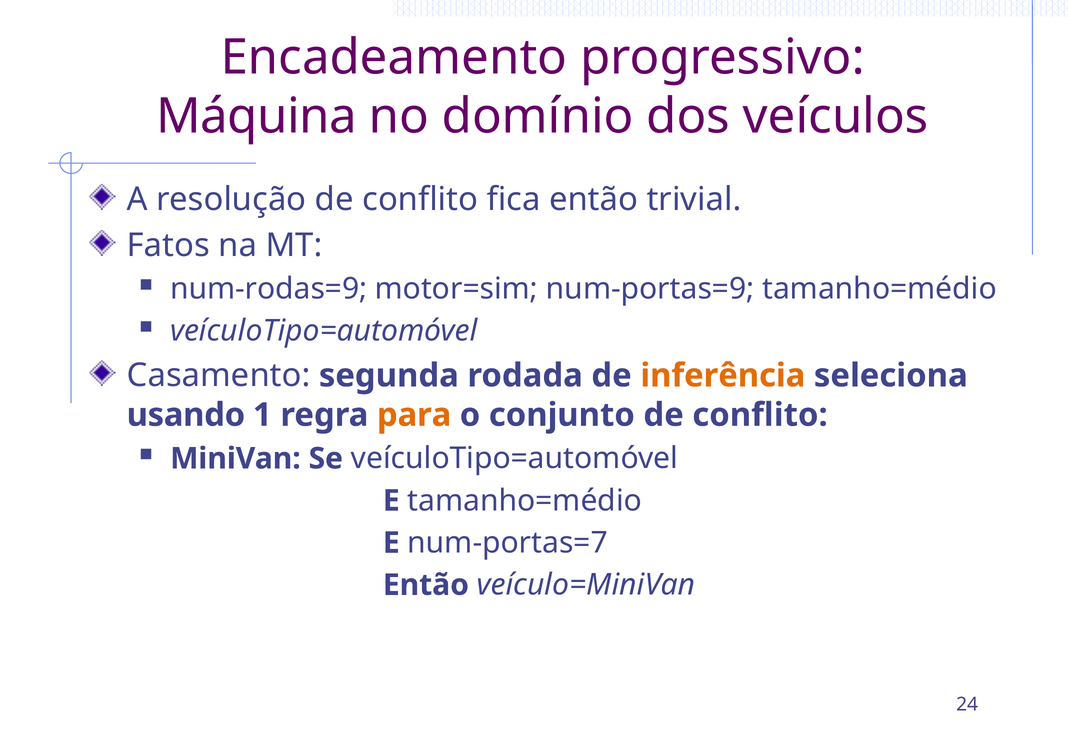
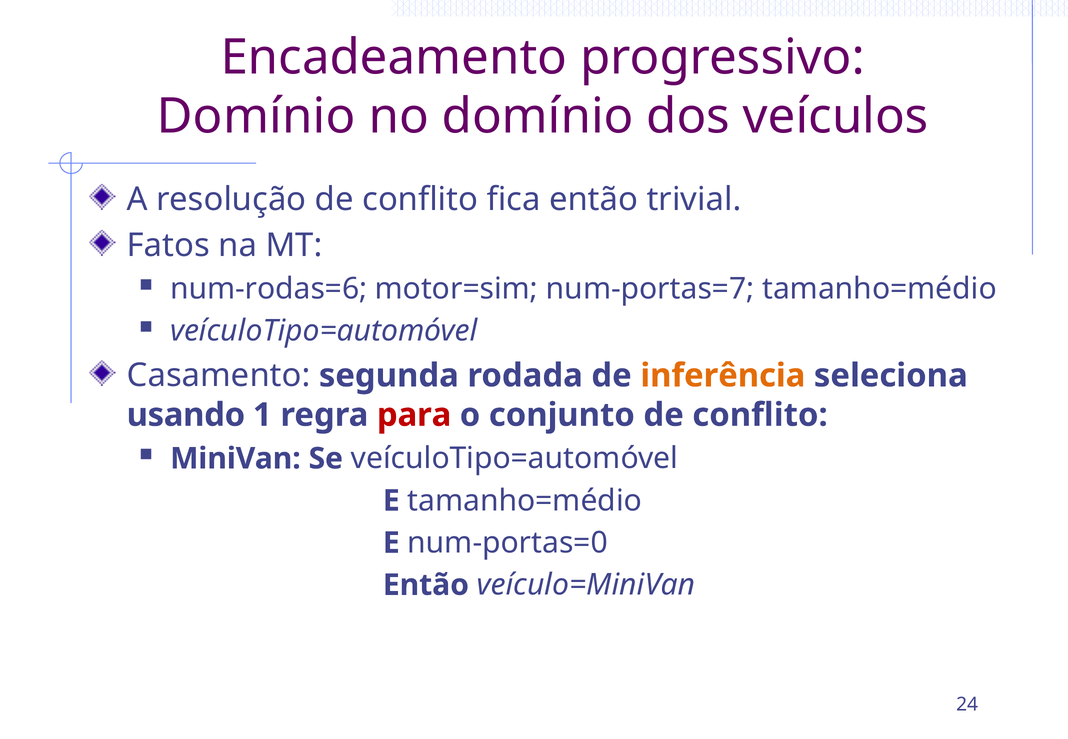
Máquina: Máquina -> Domínio (256, 117)
num-rodas=9: num-rodas=9 -> num-rodas=6 (269, 289)
num-portas=9: num-portas=9 -> num-portas=7 (650, 289)
para colour: orange -> red (414, 415)
num-portas=7: num-portas=7 -> num-portas=0 (508, 543)
